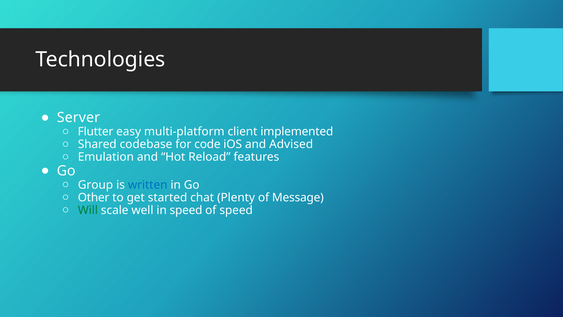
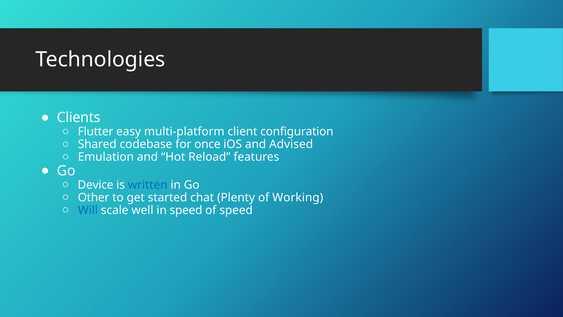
Server: Server -> Clients (79, 118)
implemented: implemented -> configuration (297, 131)
code: code -> once (207, 144)
Group: Group -> Device (96, 185)
Message: Message -> Working (298, 197)
Will colour: green -> blue (88, 210)
